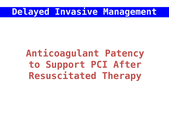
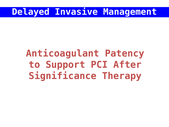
Resuscitated: Resuscitated -> Significance (63, 76)
